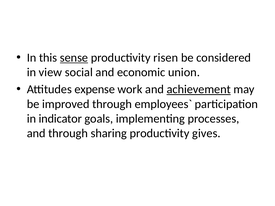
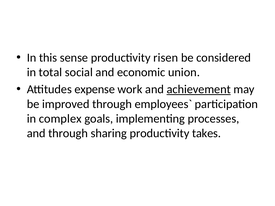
sense underline: present -> none (74, 58)
view: view -> total (50, 72)
indicator: indicator -> complex (60, 119)
gives: gives -> takes (206, 133)
